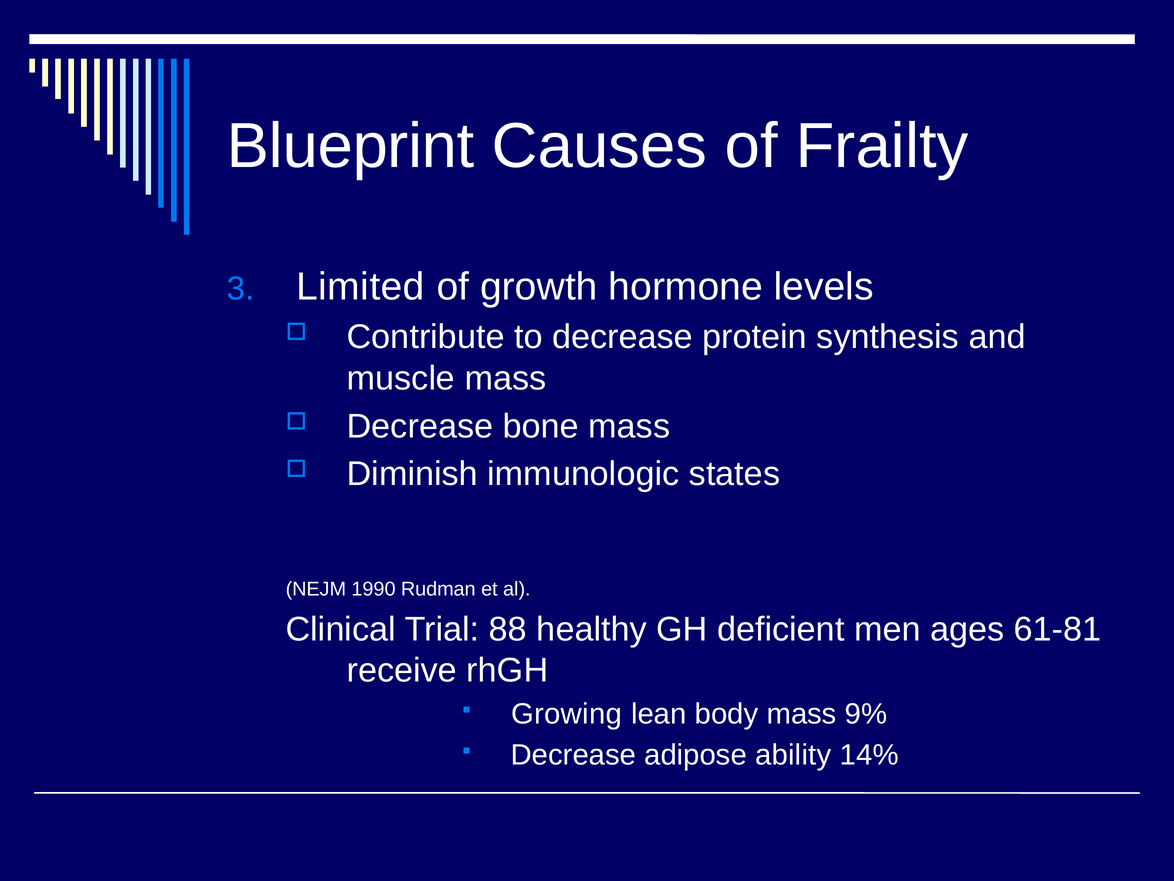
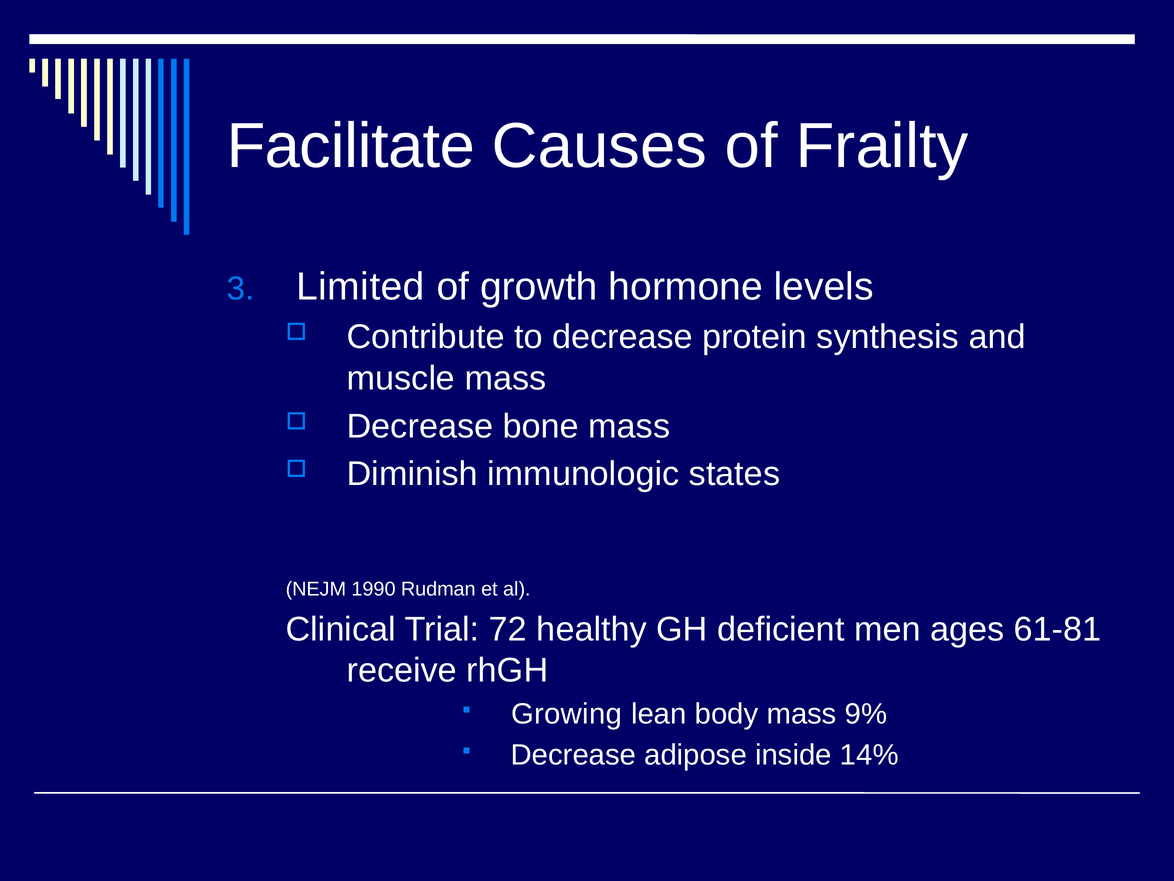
Blueprint: Blueprint -> Facilitate (351, 146)
88: 88 -> 72 (508, 629)
ability: ability -> inside (793, 755)
